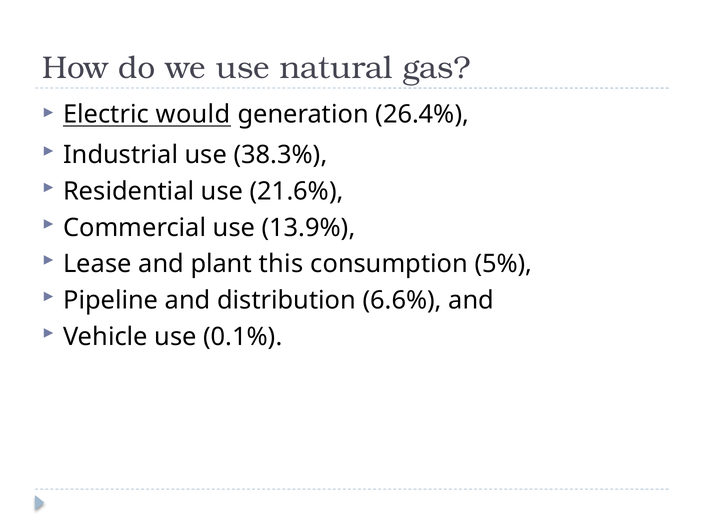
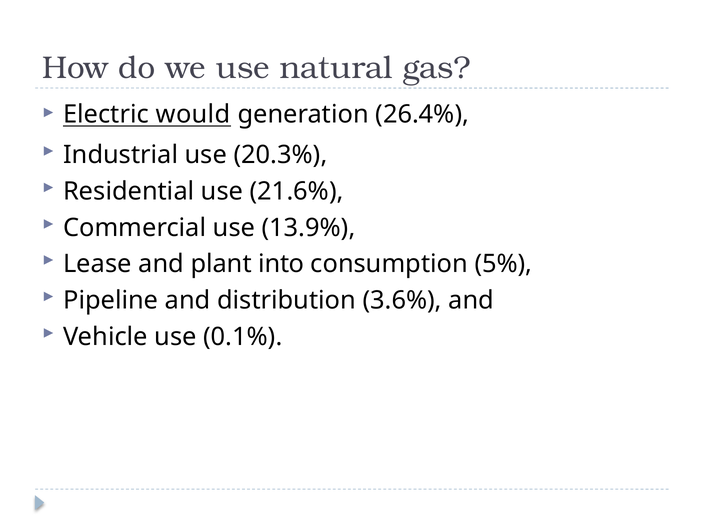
38.3%: 38.3% -> 20.3% (280, 155)
this: this -> into (281, 264)
6.6%: 6.6% -> 3.6% (402, 300)
